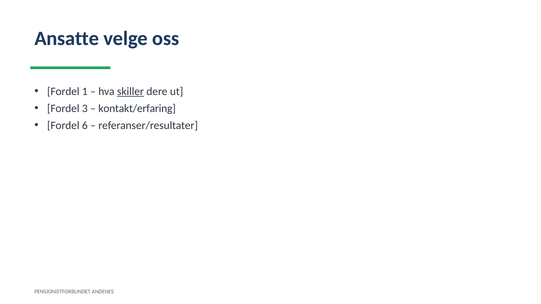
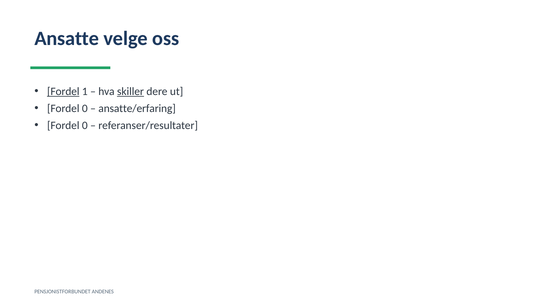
Fordel underline: none -> present (63, 92)
3: 3 -> 0 (85, 109)
kontakt/erfaring: kontakt/erfaring -> ansatte/erfaring (137, 109)
6: 6 -> 0 (85, 125)
